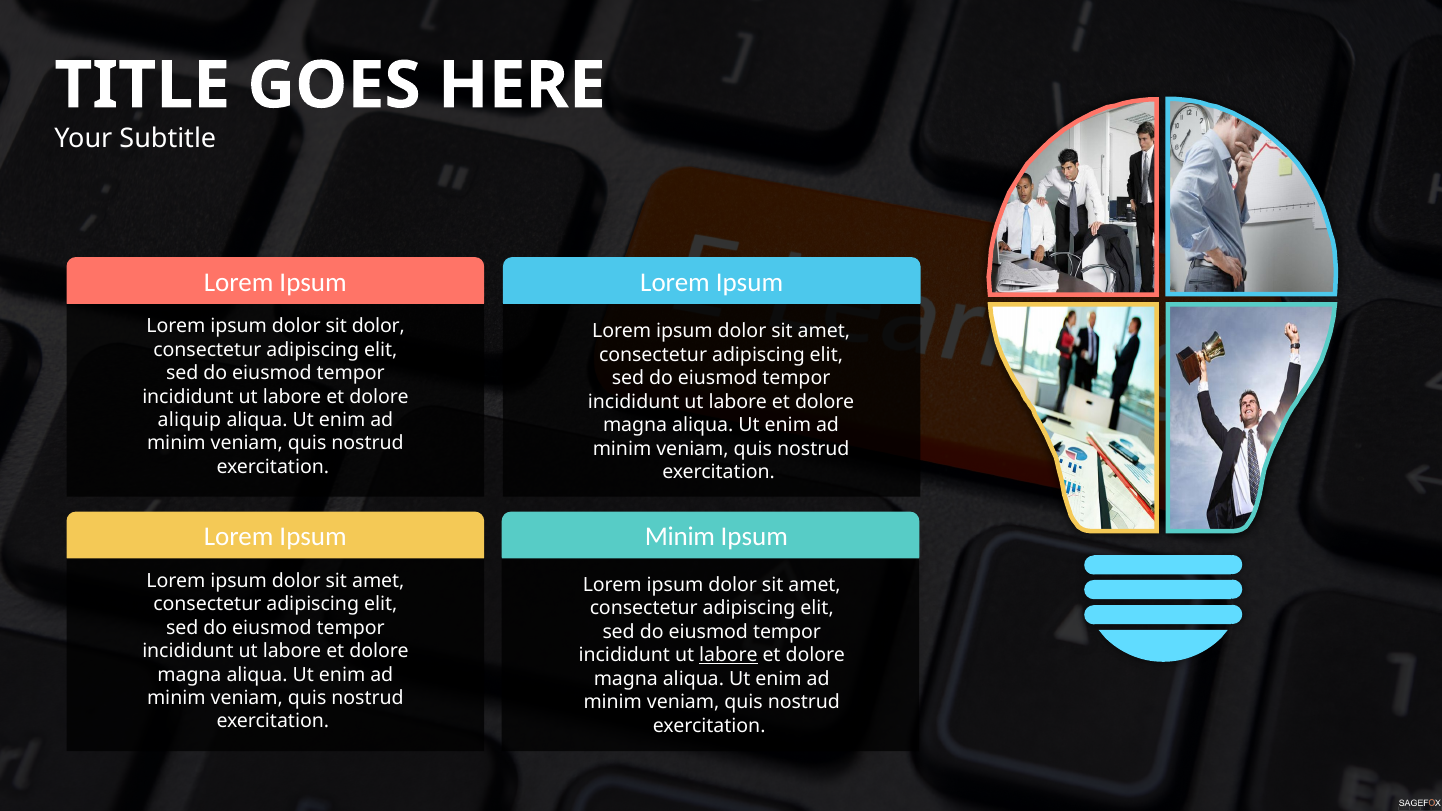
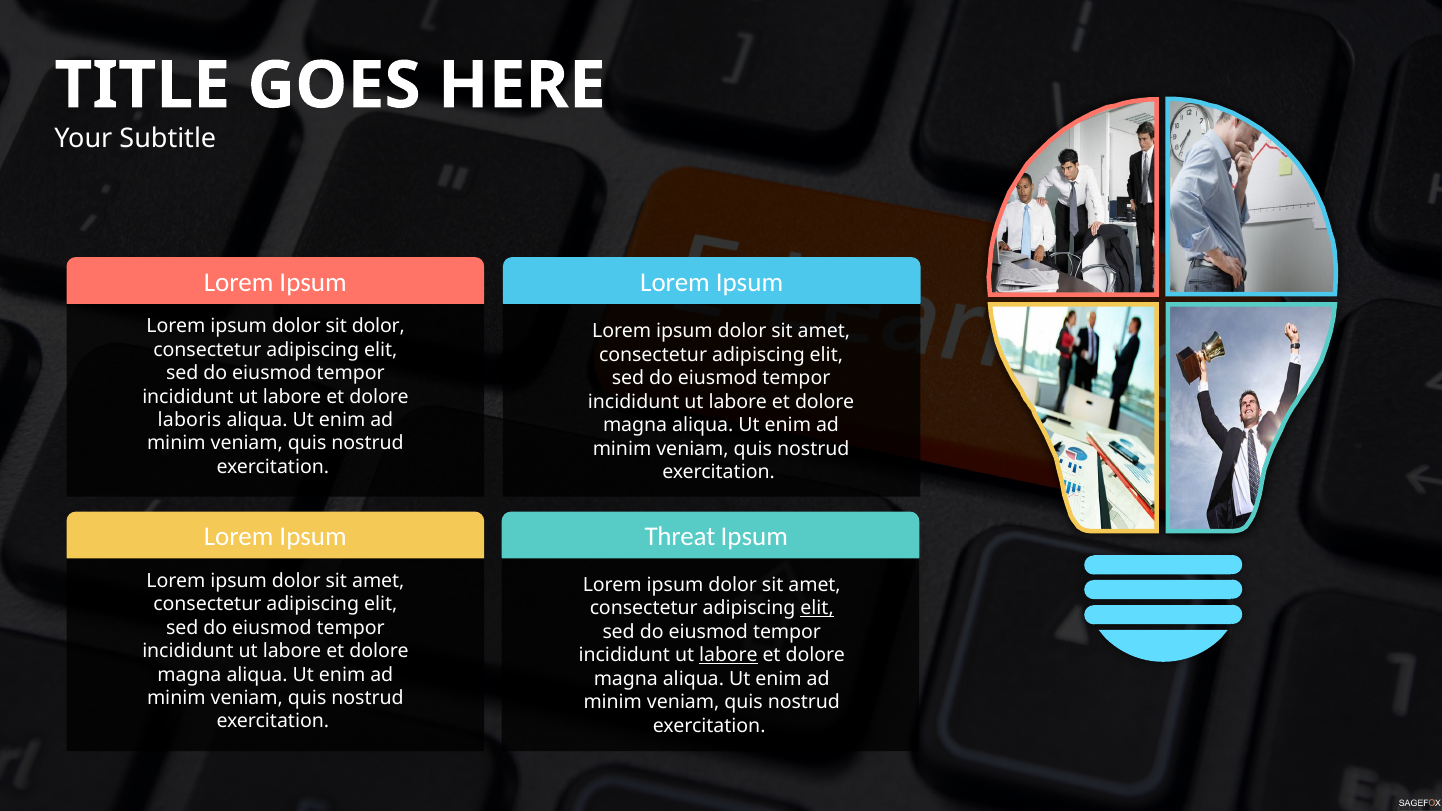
aliquip: aliquip -> laboris (189, 420)
Minim: Minim -> Threat (680, 537)
elit underline: none -> present (817, 609)
